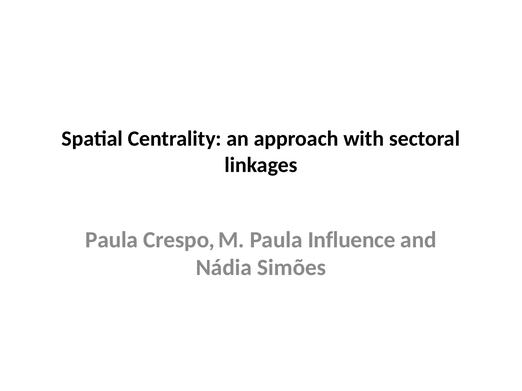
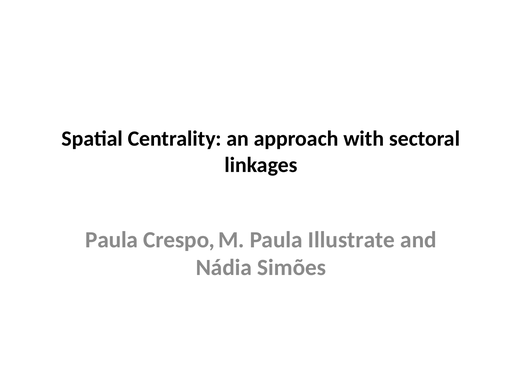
Influence: Influence -> Illustrate (351, 240)
